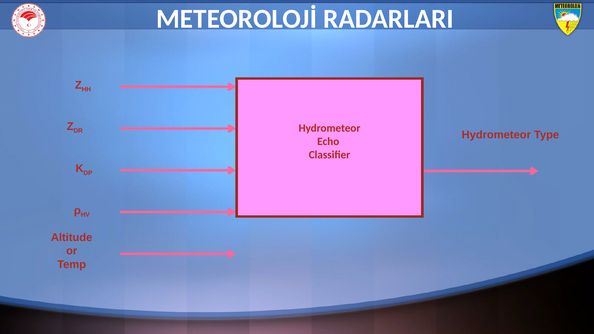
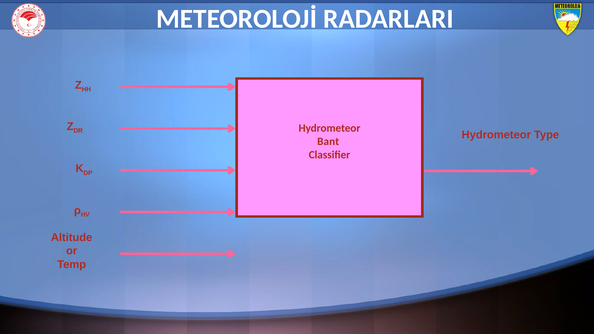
Echo: Echo -> Bant (328, 142)
